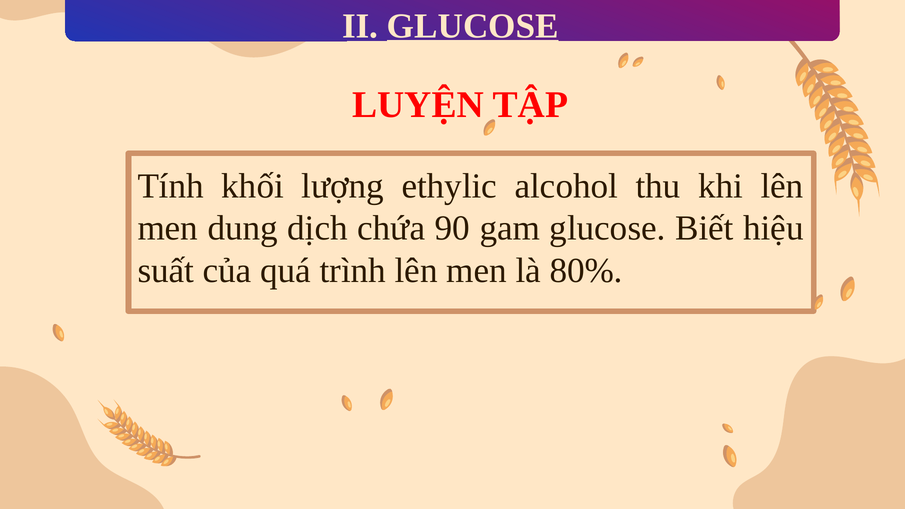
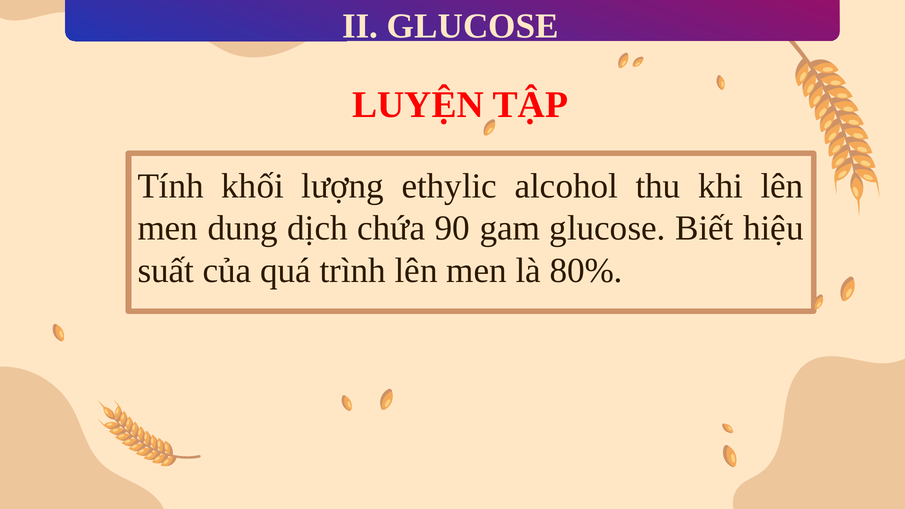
GLUCOSE underline: present -> none (473, 26)
